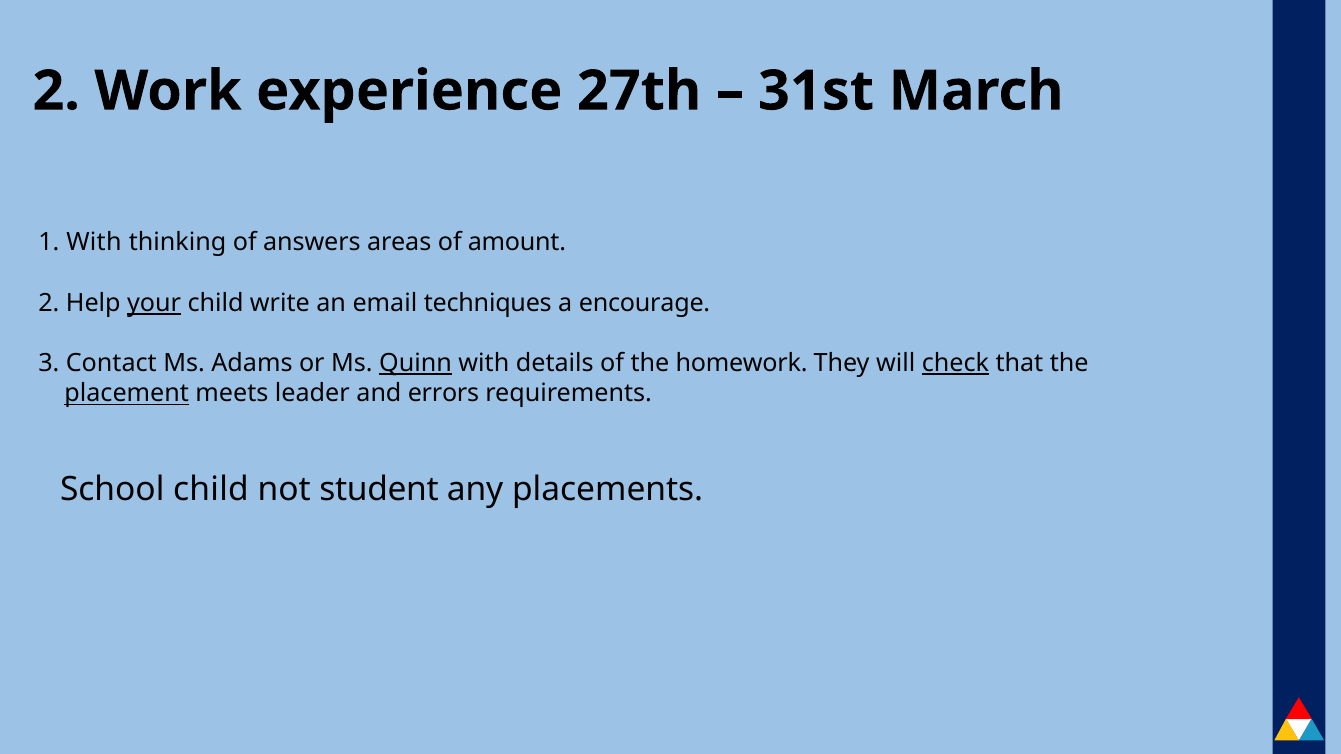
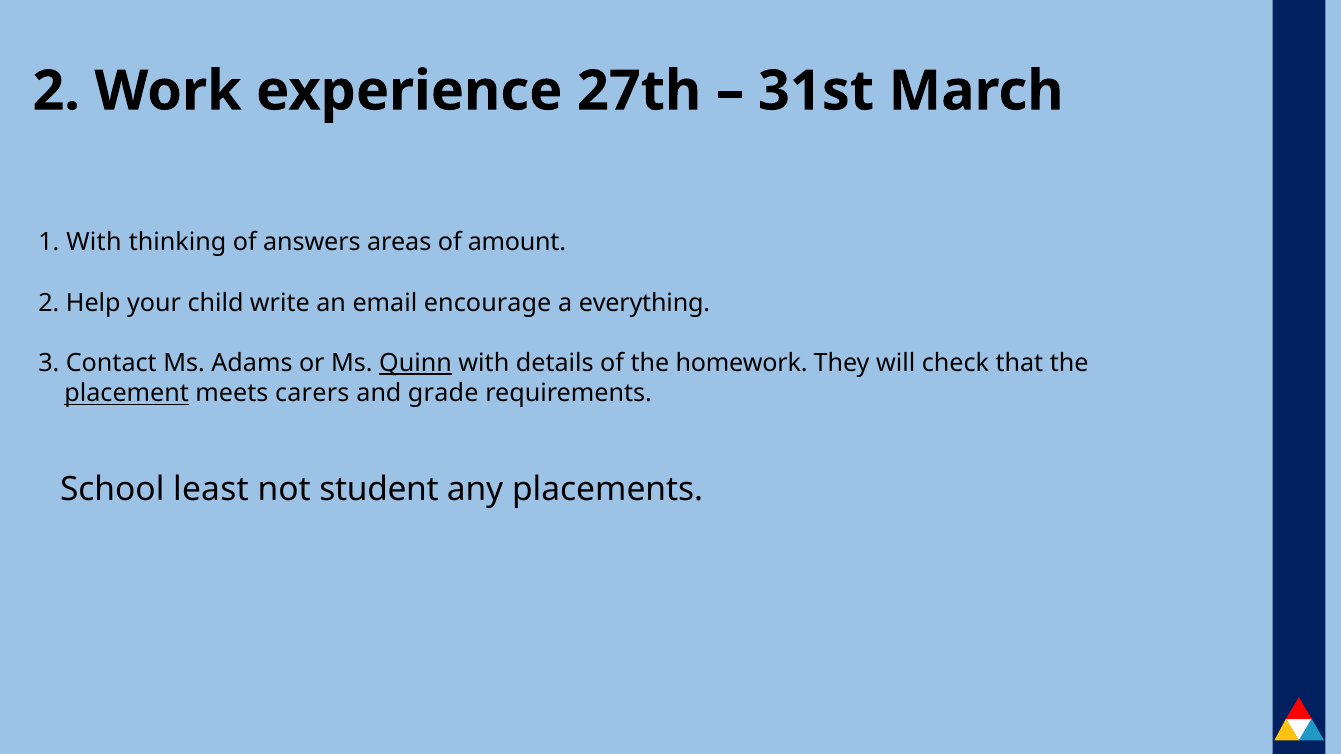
your underline: present -> none (154, 303)
techniques: techniques -> encourage (488, 303)
encourage: encourage -> everything (644, 303)
check underline: present -> none (955, 363)
leader: leader -> carers (312, 394)
errors: errors -> grade (443, 394)
School child: child -> least (211, 490)
